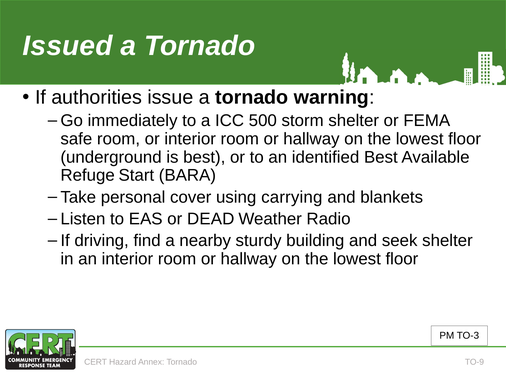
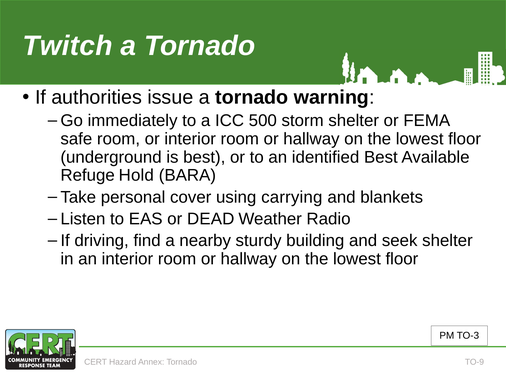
Issued: Issued -> Twitch (68, 46)
Start: Start -> Hold (136, 175)
